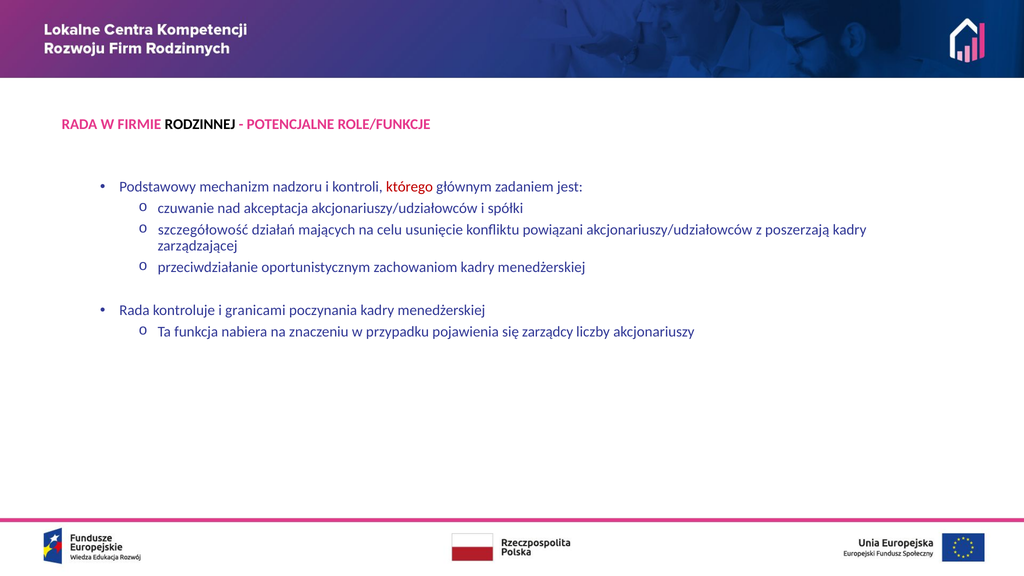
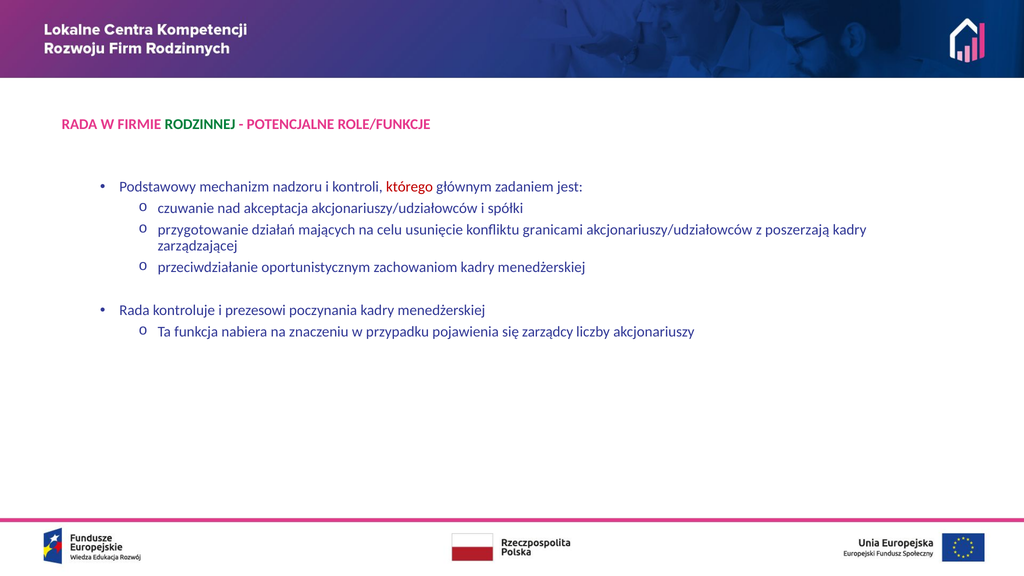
RODZINNEJ colour: black -> green (200, 125)
szczegółowość: szczegółowość -> przygotowanie (203, 230)
powiązani: powiązani -> granicami (553, 230)
granicami: granicami -> prezesowi (255, 310)
